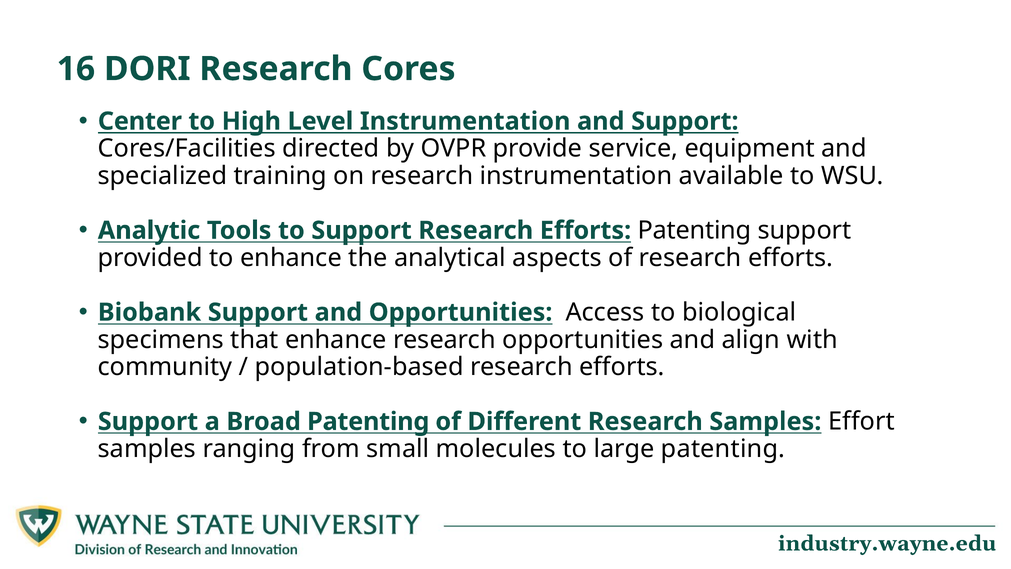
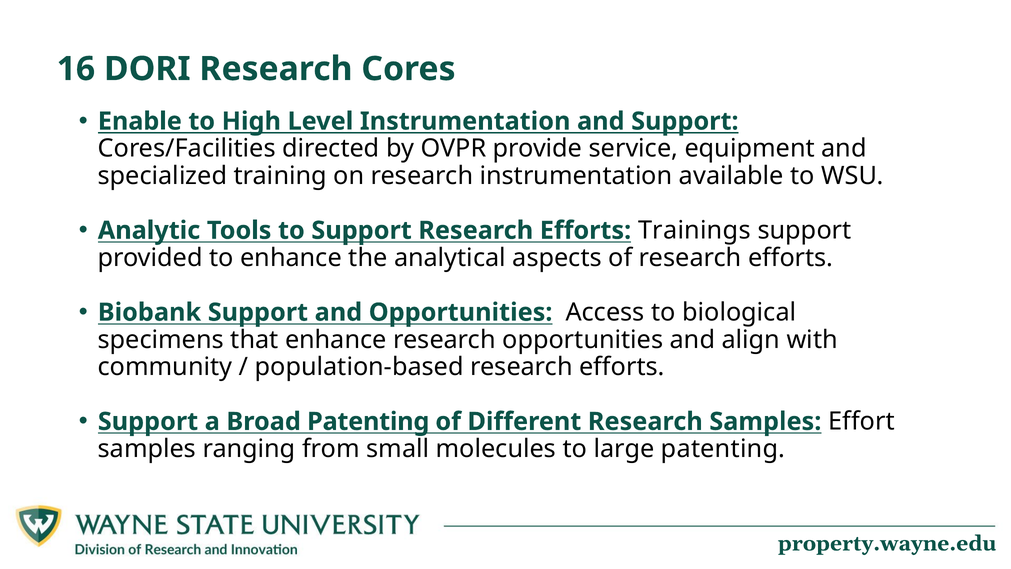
Center: Center -> Enable (140, 121)
Efforts Patenting: Patenting -> Trainings (694, 230)
industry.wayne.edu: industry.wayne.edu -> property.wayne.edu (887, 543)
